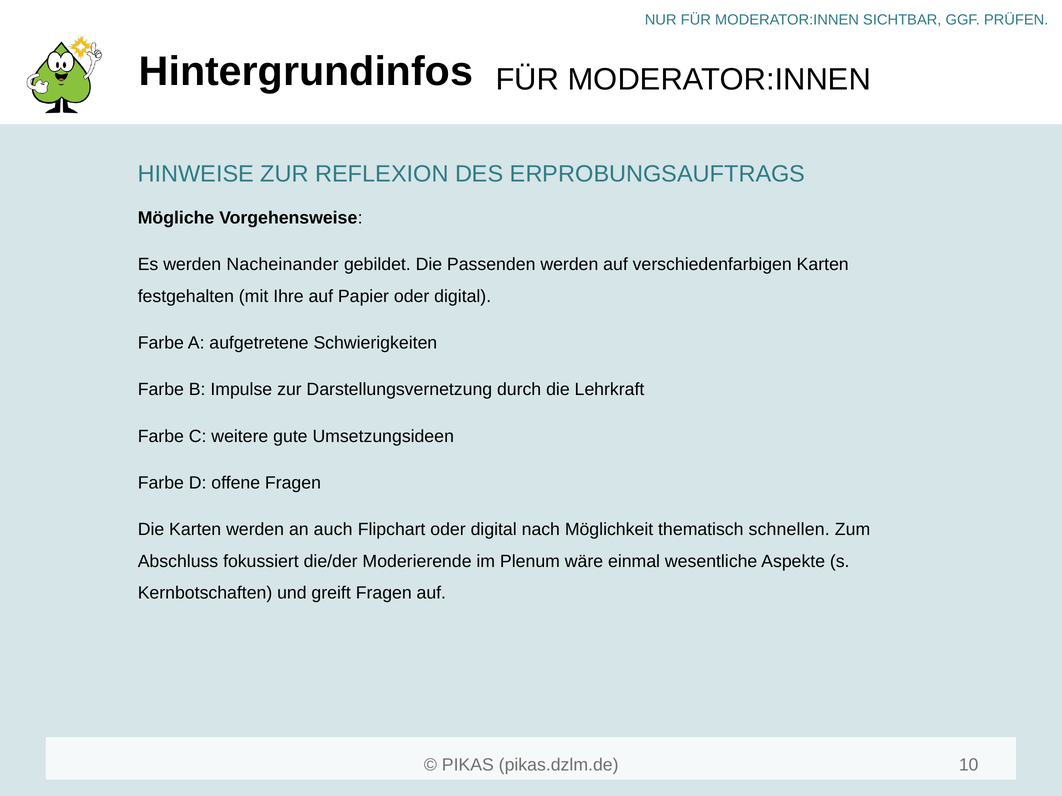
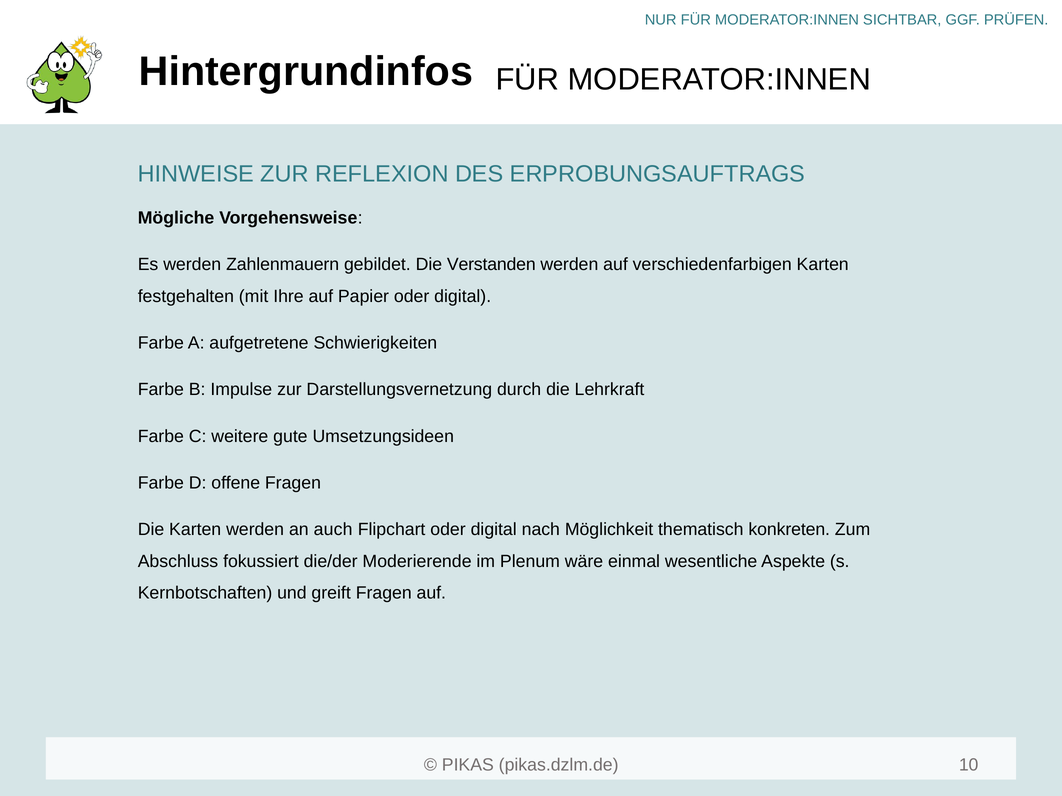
Nacheinander: Nacheinander -> Zahlenmauern (283, 265)
Passenden: Passenden -> Verstanden (491, 265)
schnellen: schnellen -> konkreten (789, 530)
